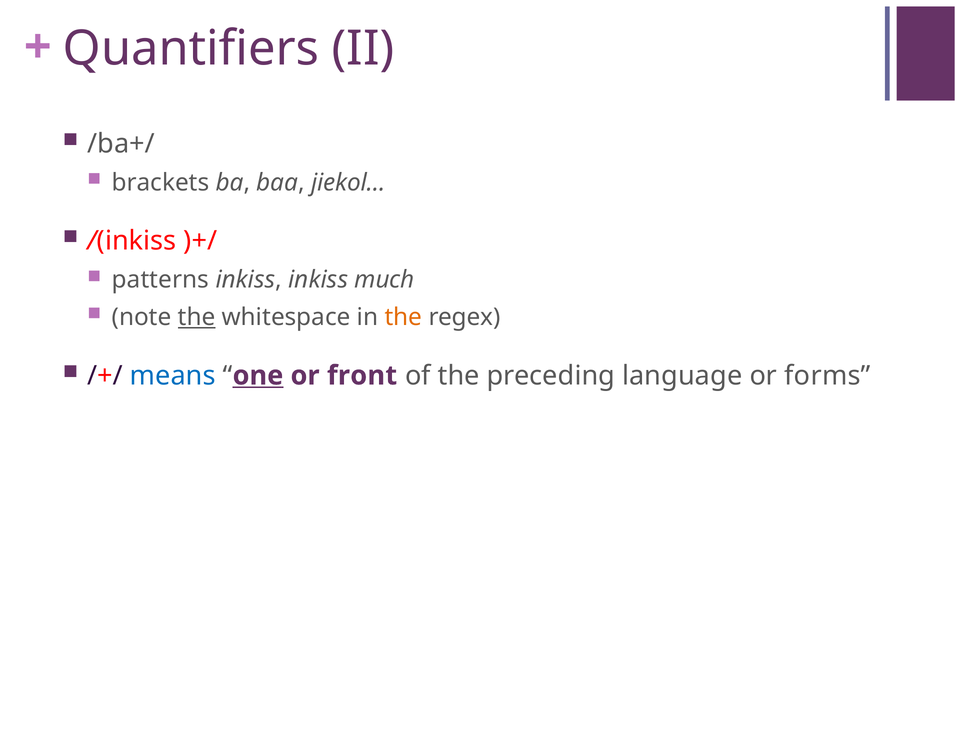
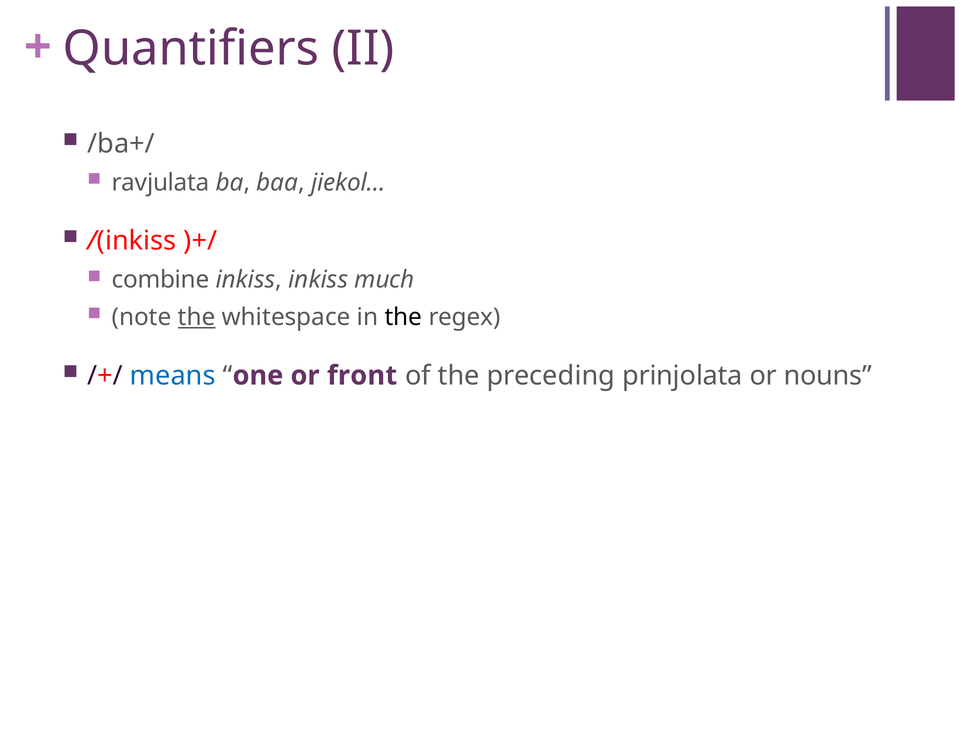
brackets: brackets -> ravjulata (161, 183)
patterns: patterns -> combine (161, 280)
the colour: orange -> black (403, 317)
one underline: present -> none (258, 376)
language: language -> prinjolata (682, 376)
forms: forms -> nouns (828, 376)
